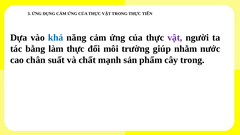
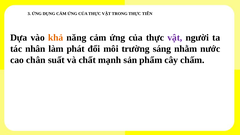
khả colour: blue -> orange (56, 38)
bằng: bằng -> nhân (35, 49)
làm thực: thực -> phát (76, 49)
giúp: giúp -> sáng (162, 49)
cây trong: trong -> chấm (192, 60)
